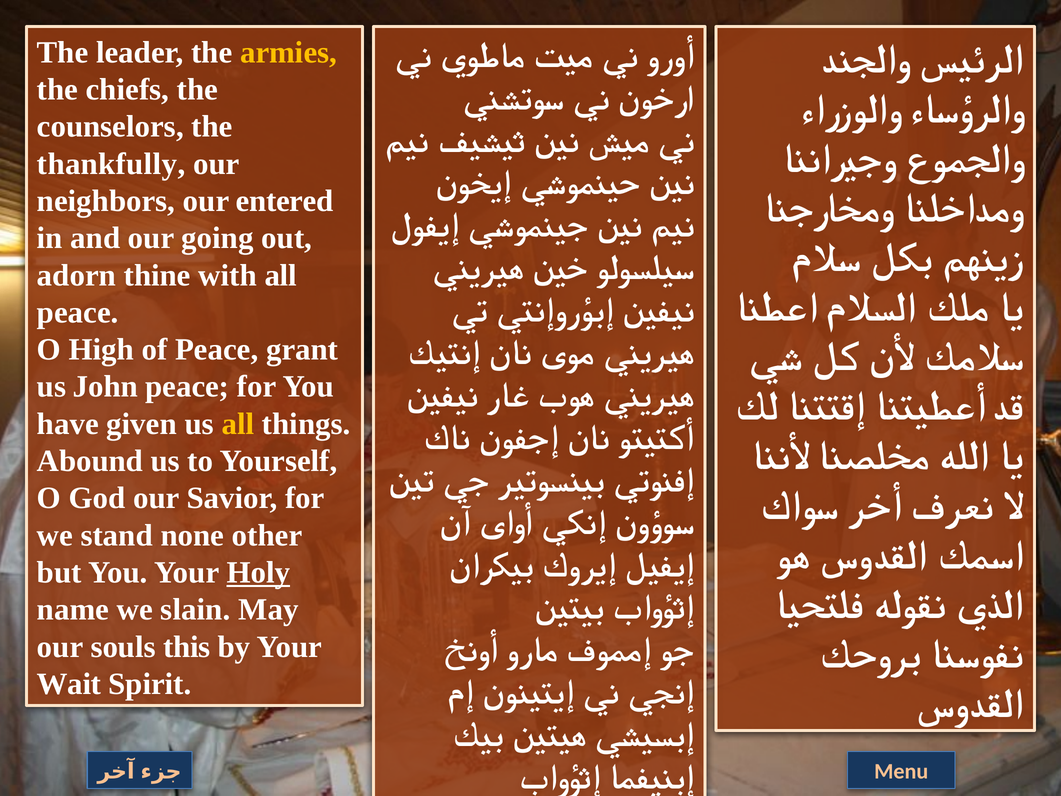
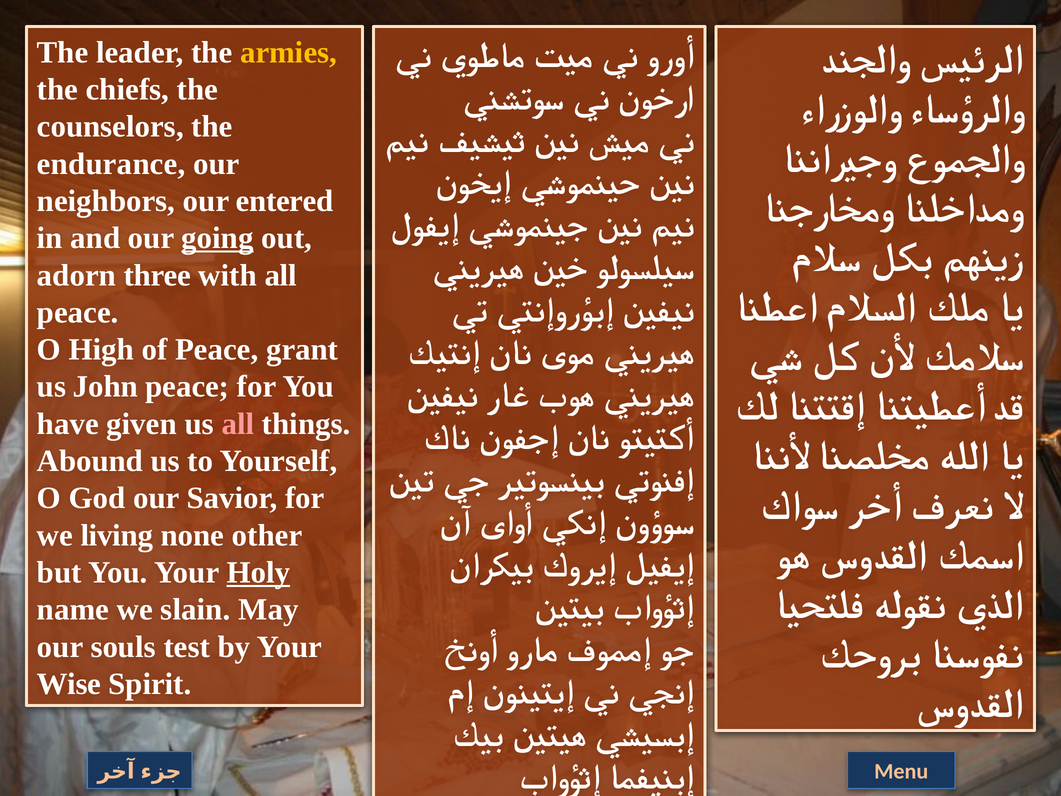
thankfully: thankfully -> endurance (111, 164)
going underline: none -> present (218, 238)
thine: thine -> three (157, 275)
all colour: yellow -> pink (238, 424)
stand: stand -> living (117, 535)
this: this -> test (187, 647)
Wait: Wait -> Wise (69, 684)
